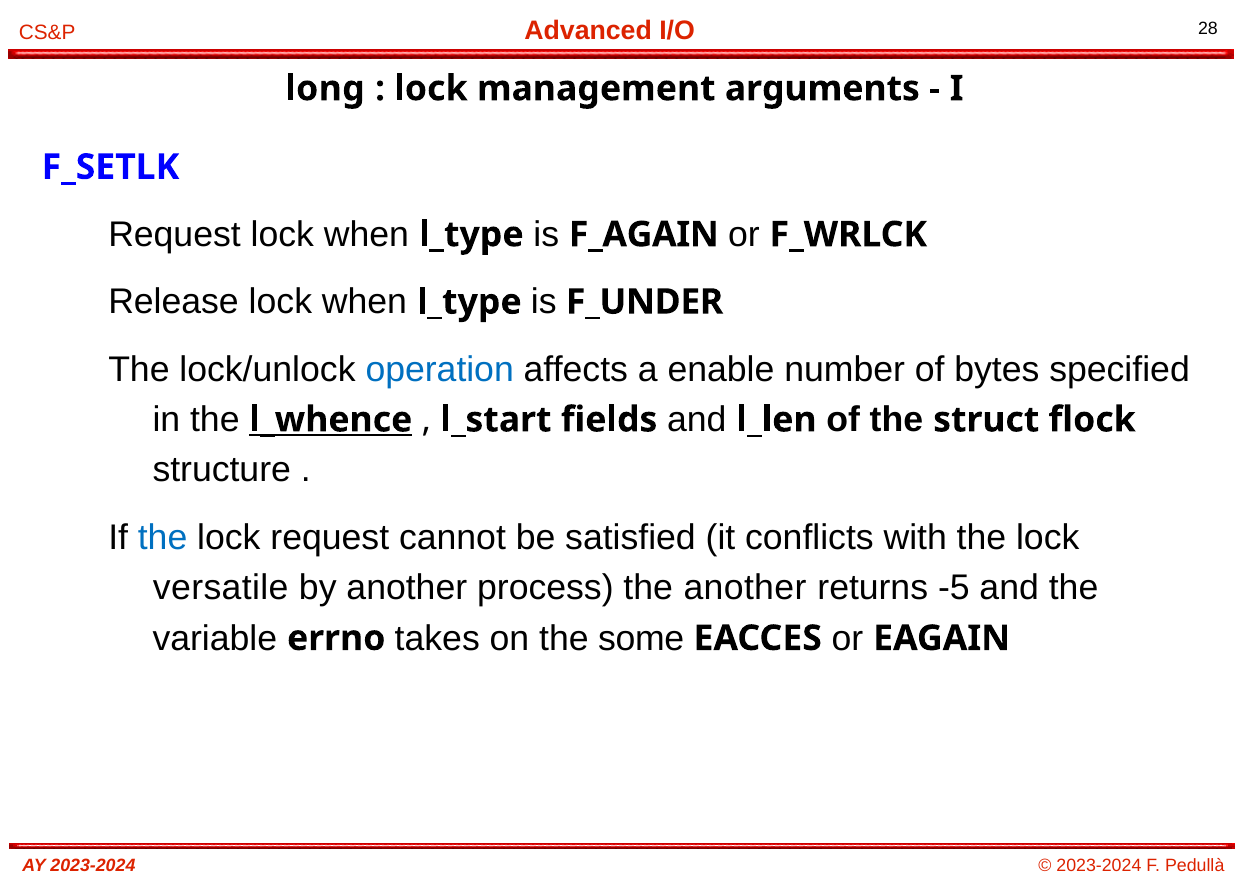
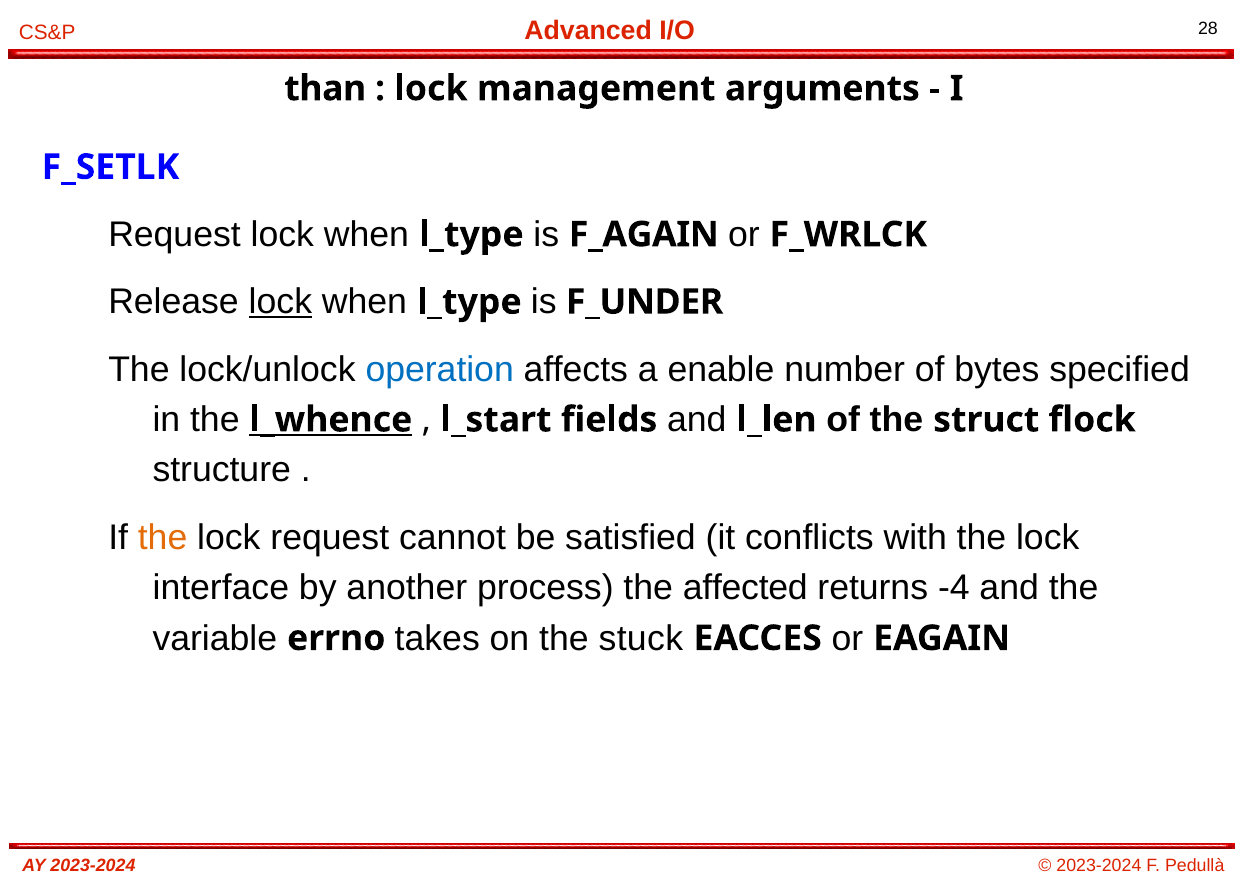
long: long -> than (325, 89)
lock underline: none -> present (280, 302)
the colour: blue -> orange (163, 538)
versatile: versatile -> interface (221, 588)
the another: another -> affected (745, 588)
-5: -5 -> -4 (954, 588)
some: some -> stuck (641, 638)
